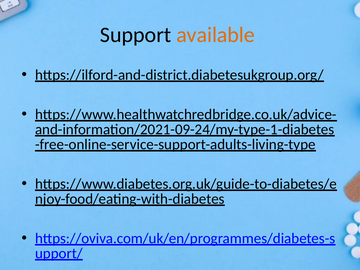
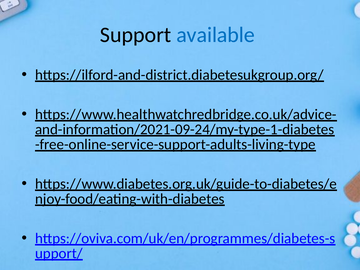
available colour: orange -> blue (216, 35)
